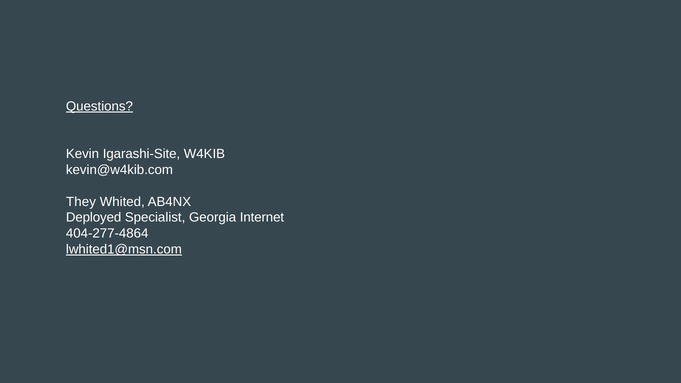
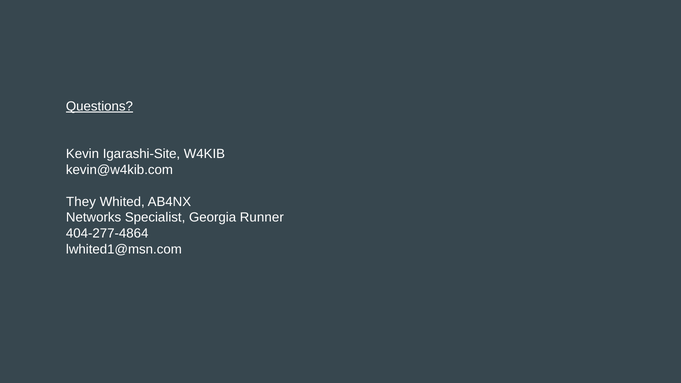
Deployed: Deployed -> Networks (94, 218)
Internet: Internet -> Runner (262, 218)
lwhited1@msn.com underline: present -> none (124, 249)
